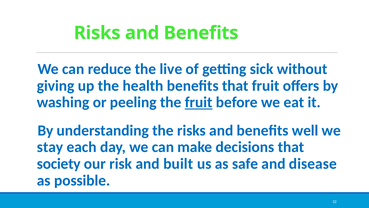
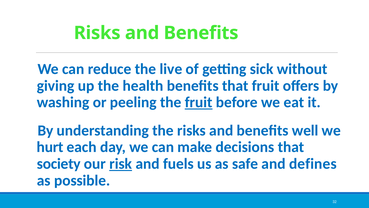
stay: stay -> hurt (50, 147)
risk underline: none -> present (121, 163)
built: built -> fuels (178, 163)
disease: disease -> defines (313, 163)
